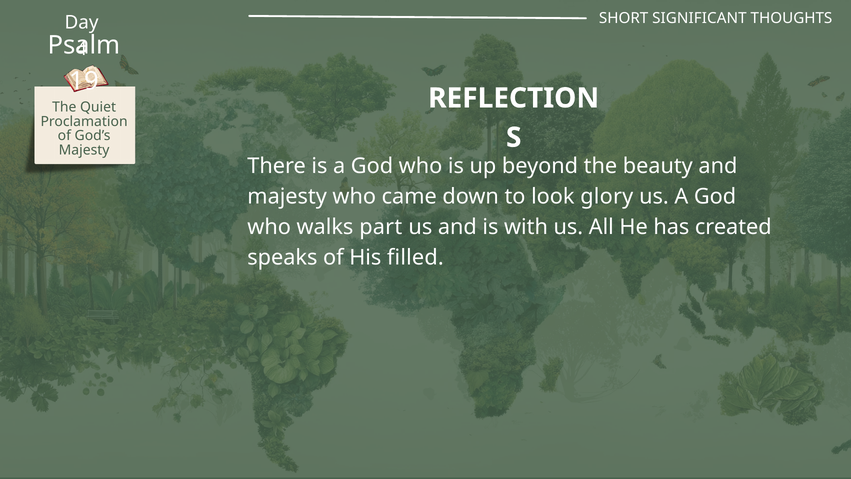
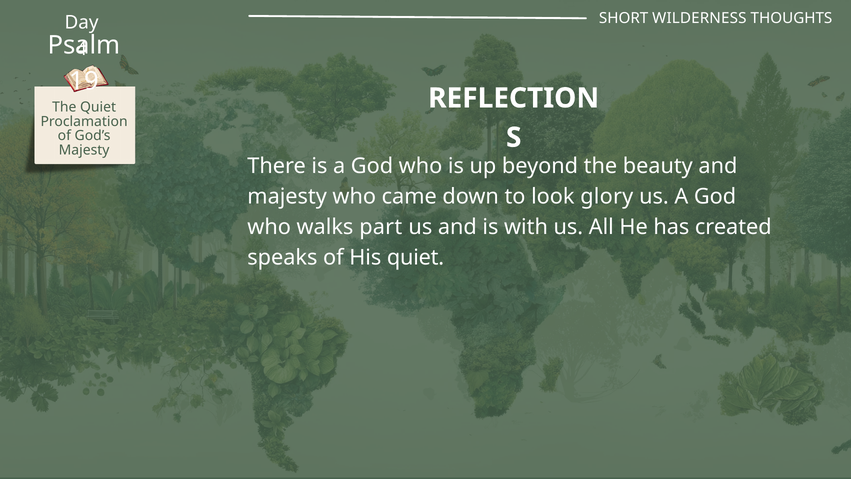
SIGNIFICANT: SIGNIFICANT -> WILDERNESS (699, 18)
His filled: filled -> quiet (416, 257)
